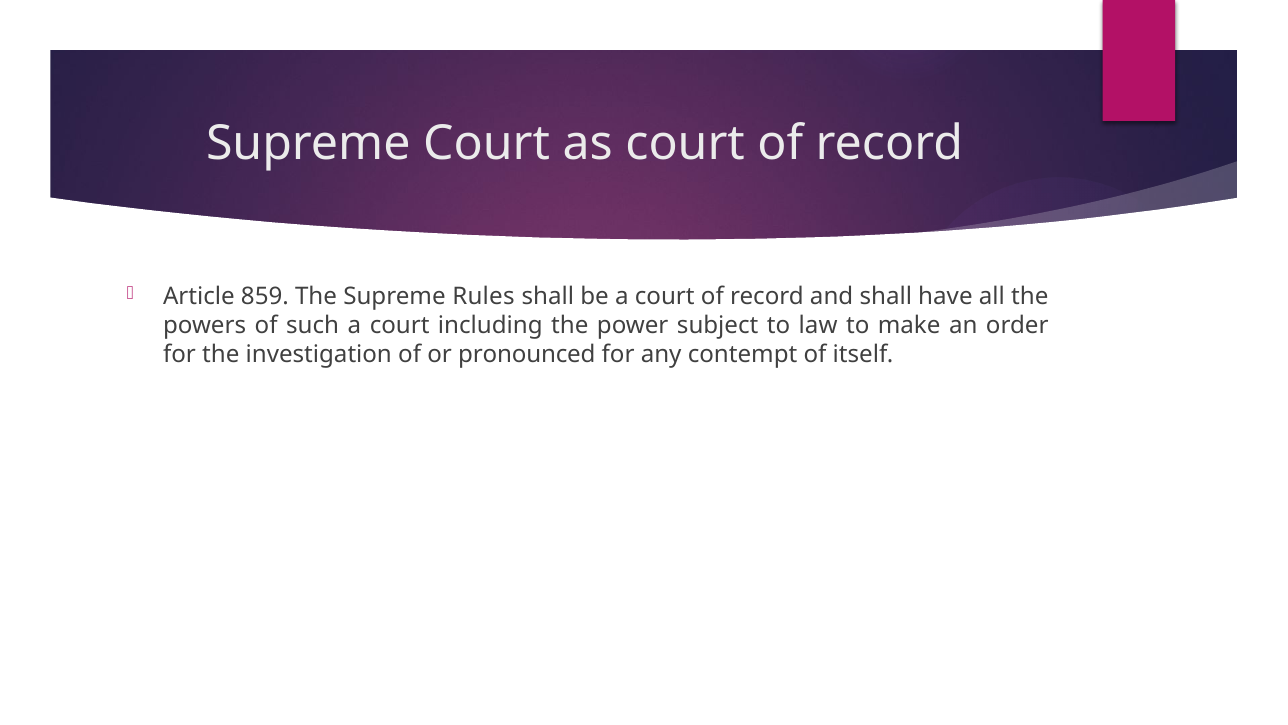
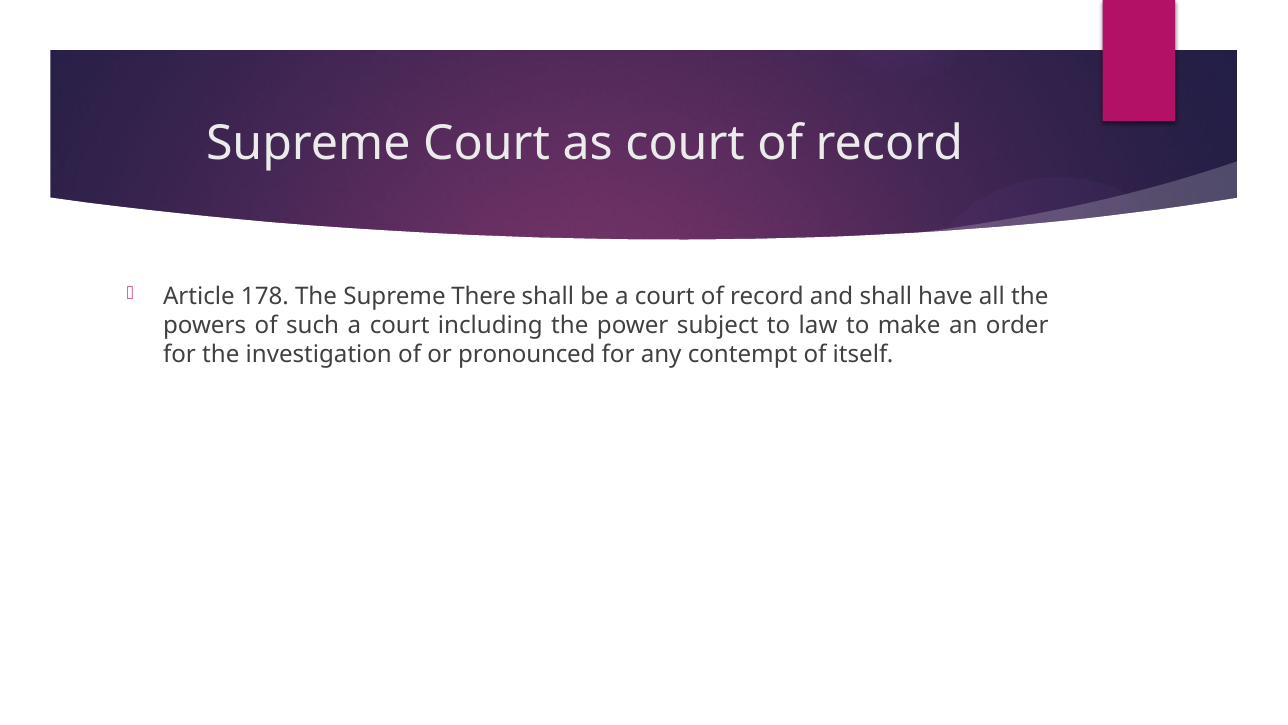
859: 859 -> 178 (265, 296)
Rules: Rules -> There (484, 296)
